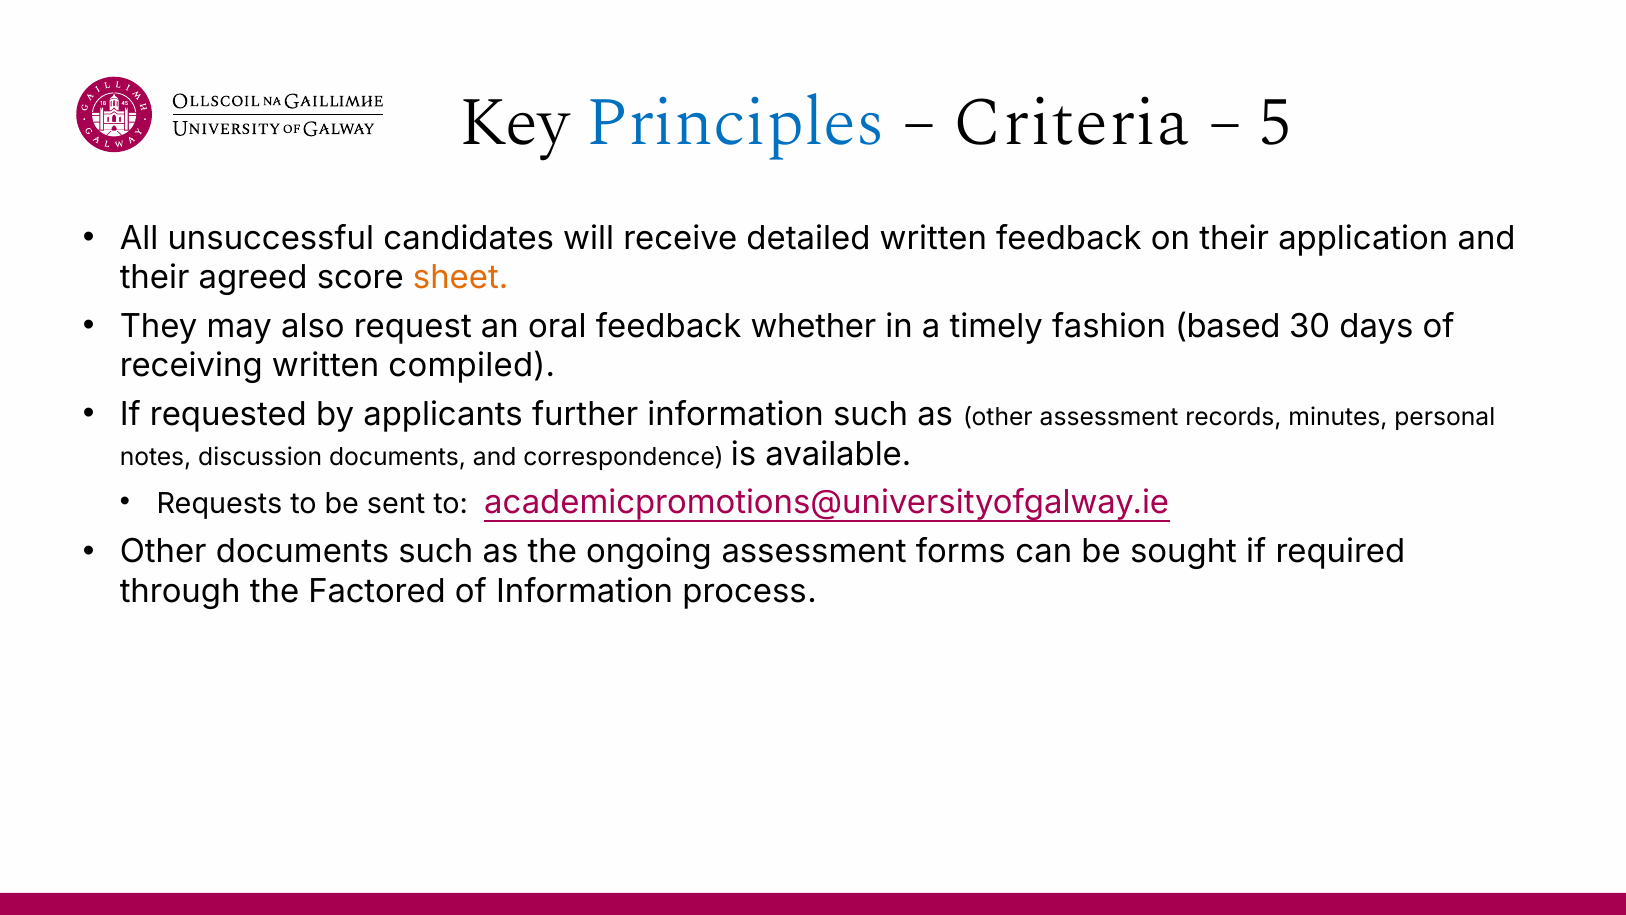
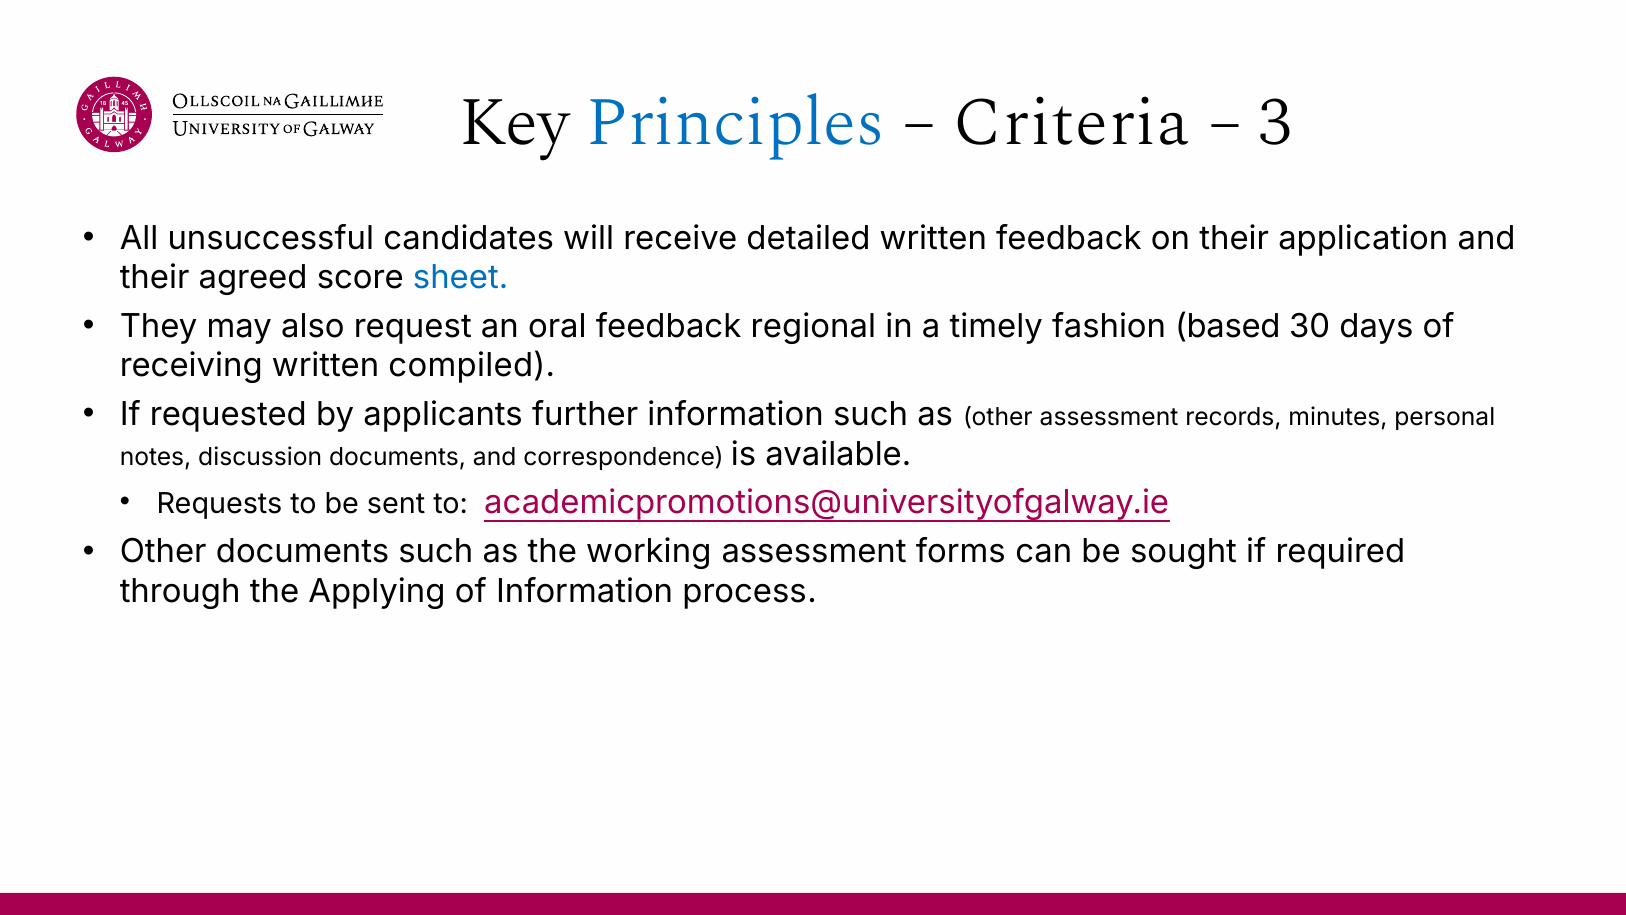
5: 5 -> 3 (1276, 122)
sheet colour: orange -> blue (461, 278)
whether: whether -> regional (813, 327)
ongoing: ongoing -> working (649, 552)
Factored: Factored -> Applying (377, 591)
